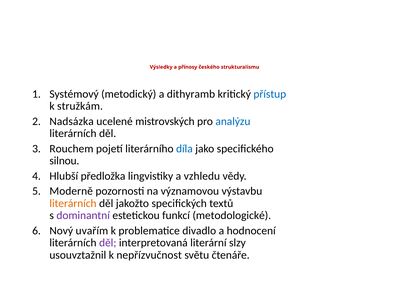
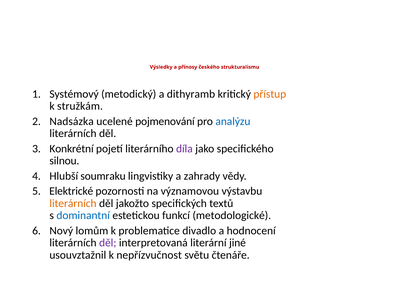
přístup colour: blue -> orange (270, 94)
mistrovských: mistrovských -> pojmenování (165, 122)
Rouchem: Rouchem -> Konkrétní (72, 149)
díla colour: blue -> purple (184, 149)
předložka: předložka -> soumraku (103, 176)
vzhledu: vzhledu -> zahrady (202, 176)
Moderně: Moderně -> Elektrické (71, 192)
dominantní colour: purple -> blue (83, 216)
uvařím: uvařím -> lomům (92, 231)
slzy: slzy -> jiné (237, 244)
